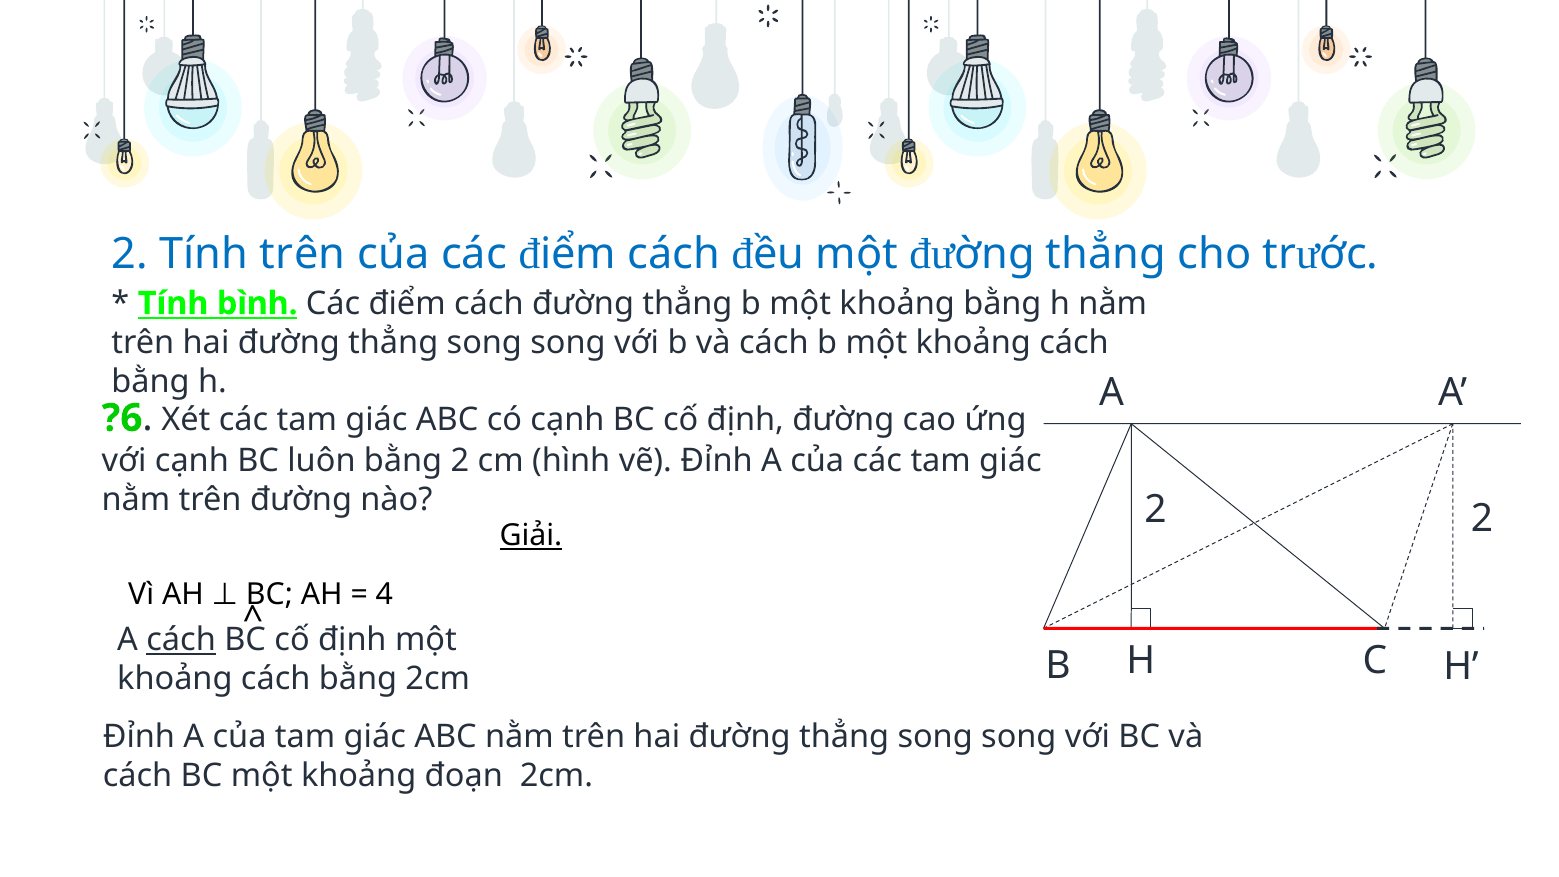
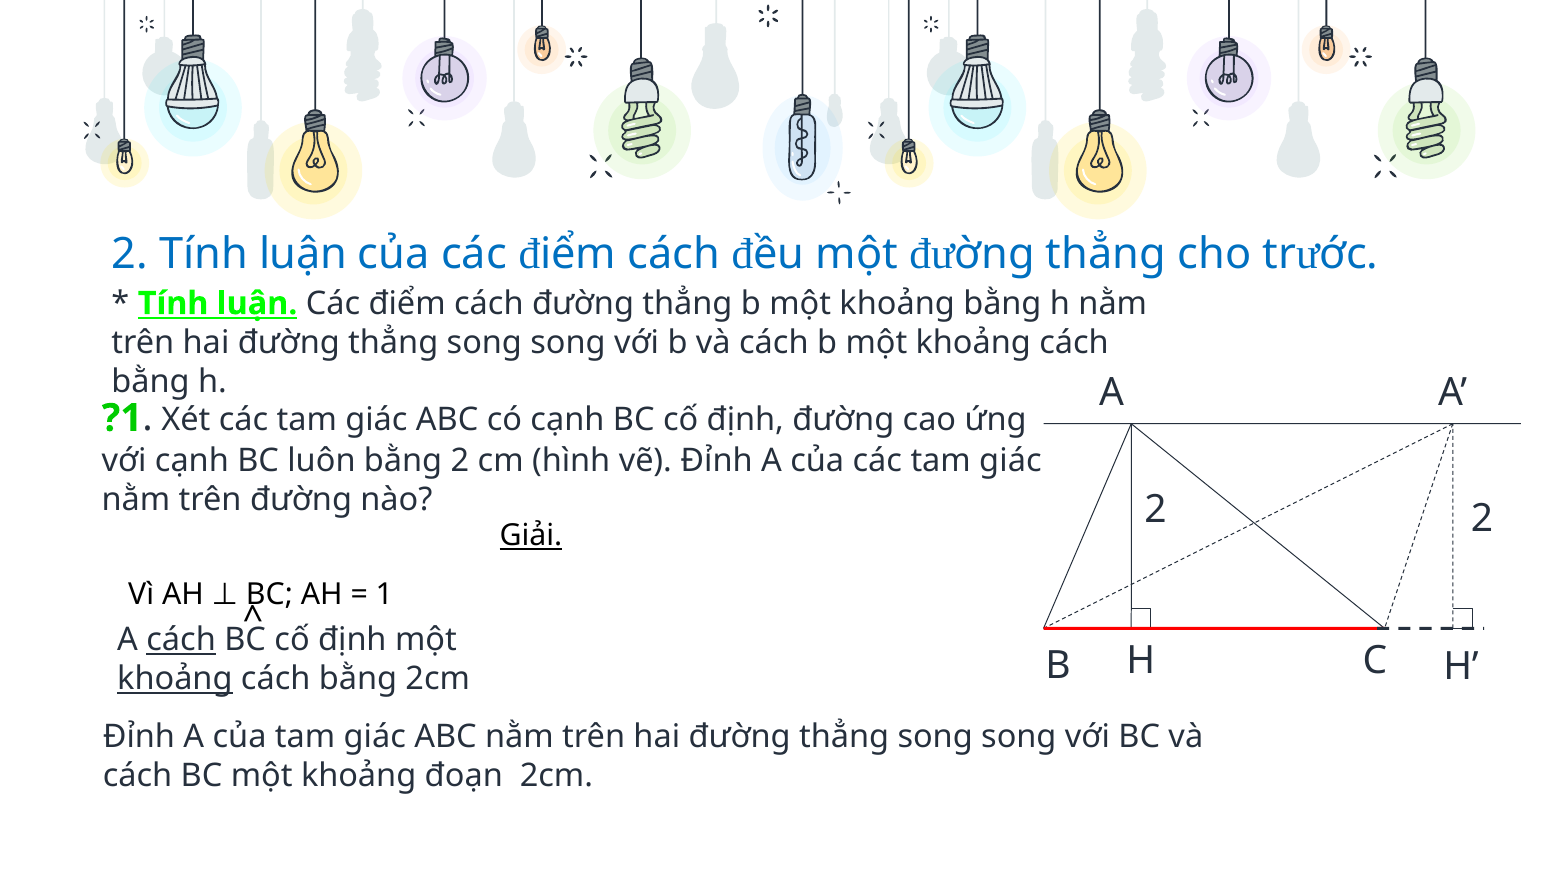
2 Tính trên: trên -> luận (303, 254)
bình: bình -> luận (257, 303)
?6: ?6 -> ?1 (122, 418)
4: 4 -> 1 (384, 595)
khoảng underline: none -> present (175, 679)
